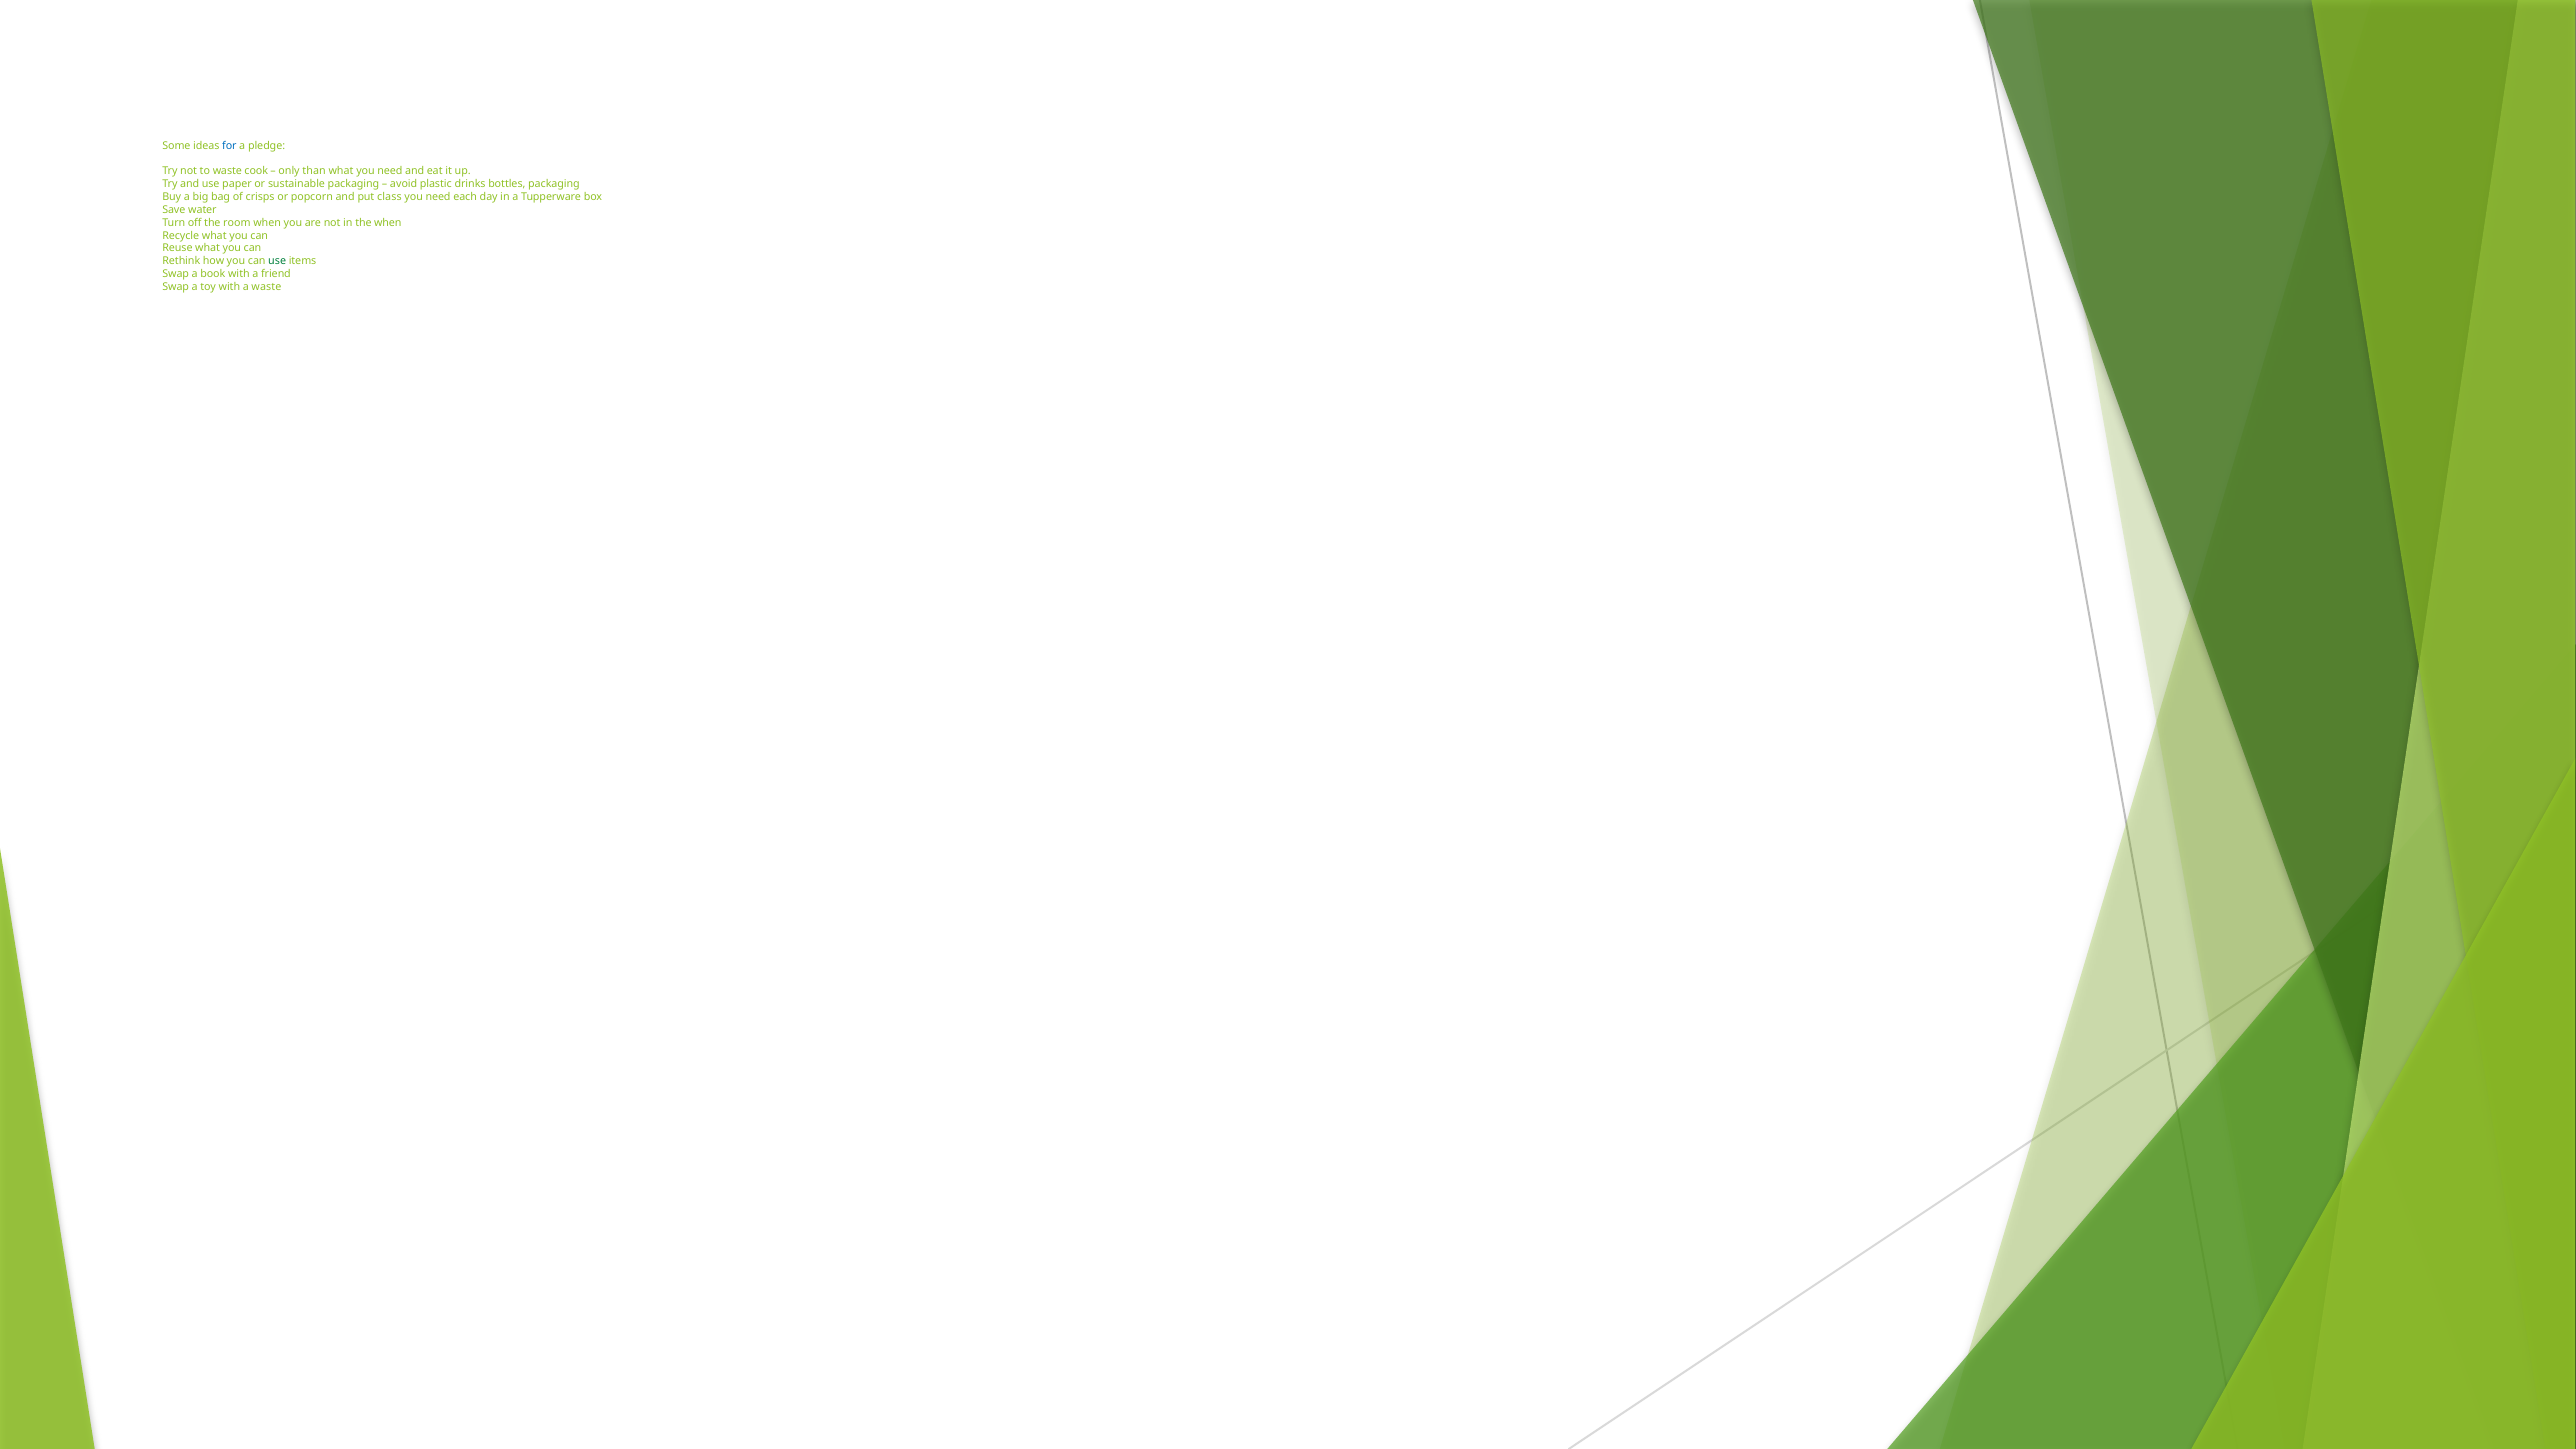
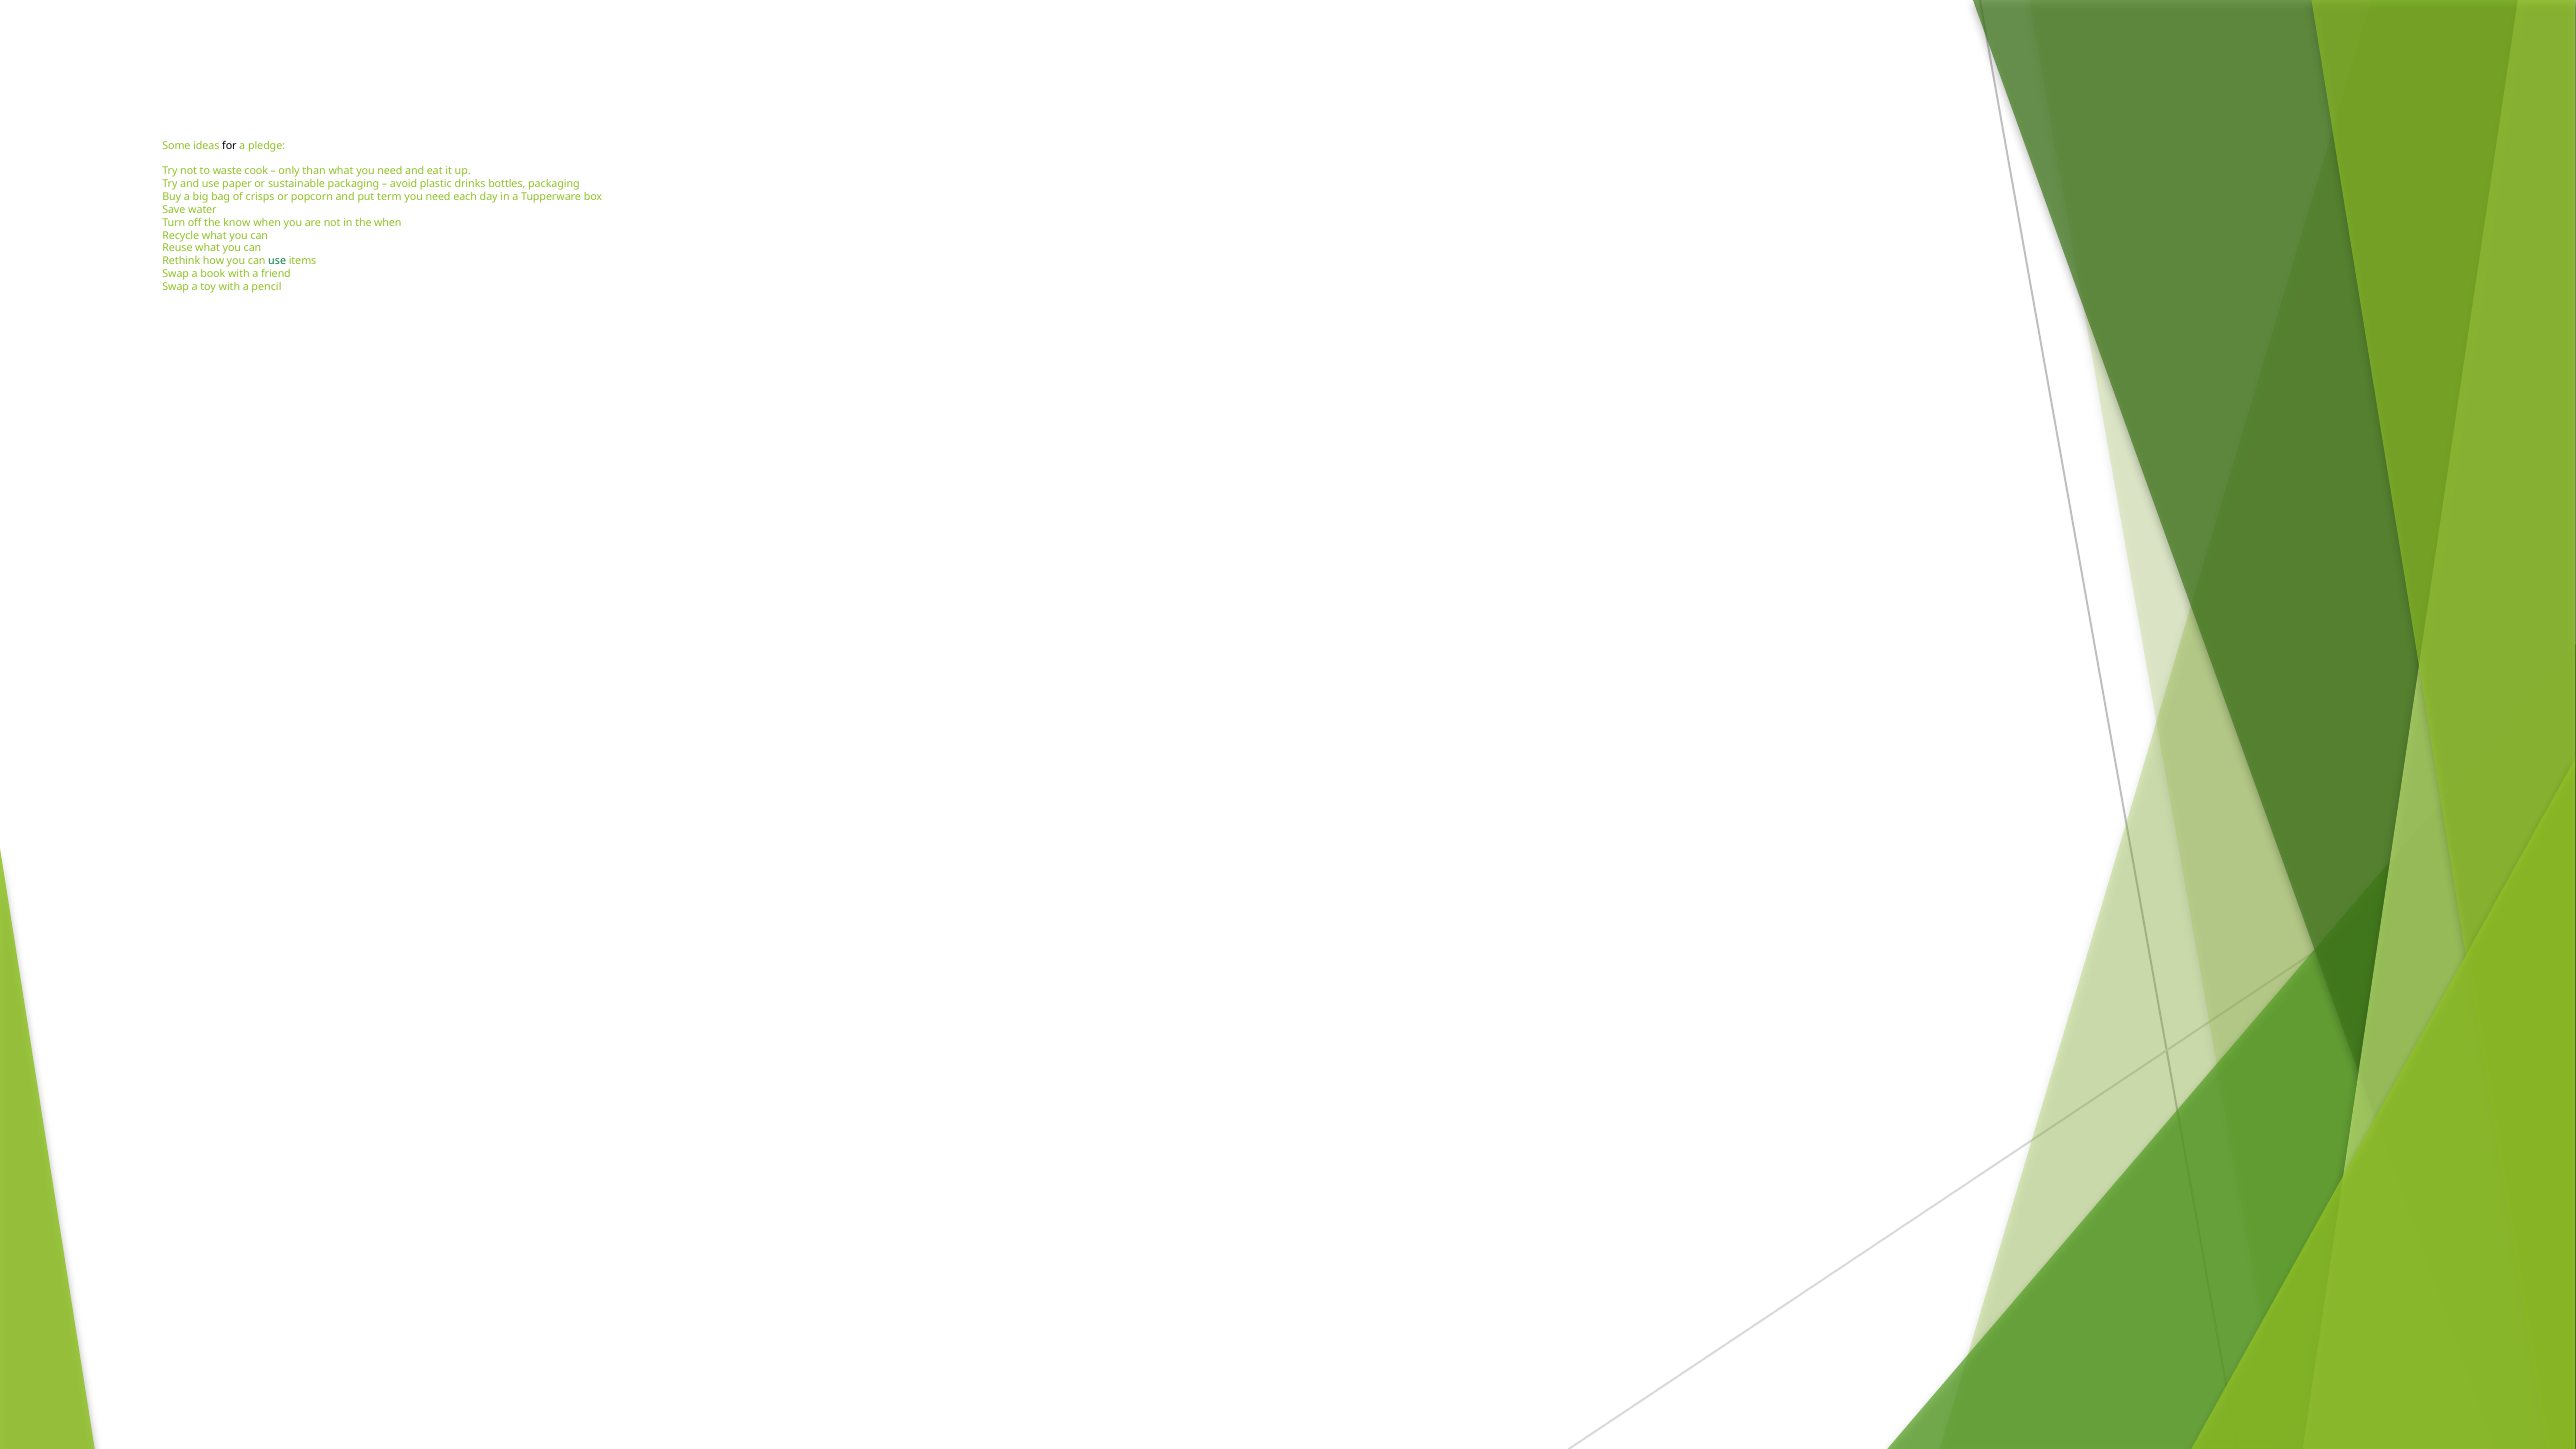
for colour: blue -> black (229, 146)
class: class -> term (389, 197)
room: room -> know (237, 223)
a waste: waste -> pencil (267, 287)
